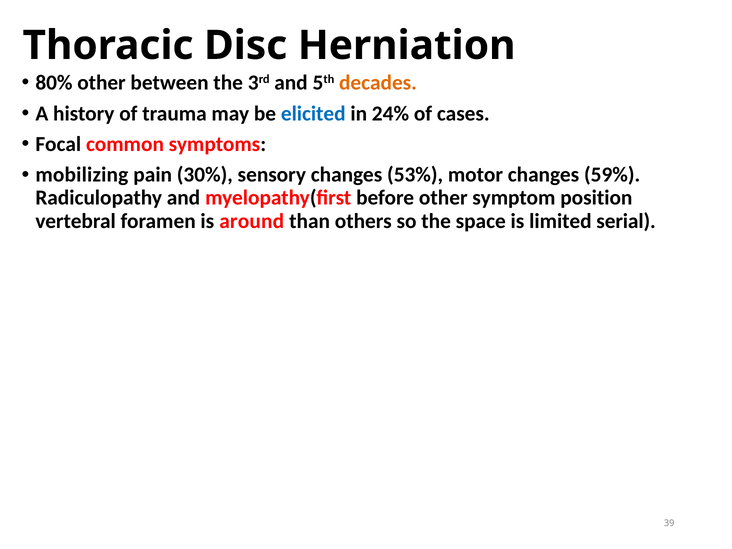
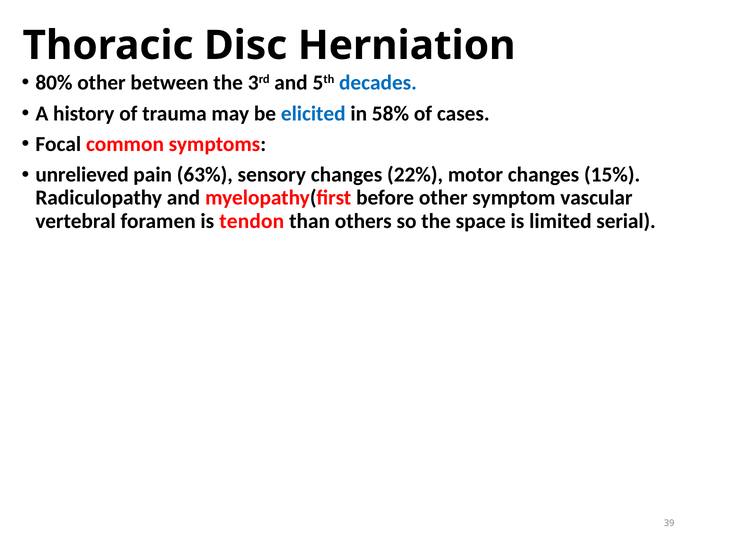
decades colour: orange -> blue (378, 83)
24%: 24% -> 58% (390, 113)
mobilizing: mobilizing -> unrelieved (82, 175)
30%: 30% -> 63% (205, 175)
53%: 53% -> 22% (415, 175)
59%: 59% -> 15% (612, 175)
position: position -> vascular (596, 198)
around: around -> tendon (252, 221)
